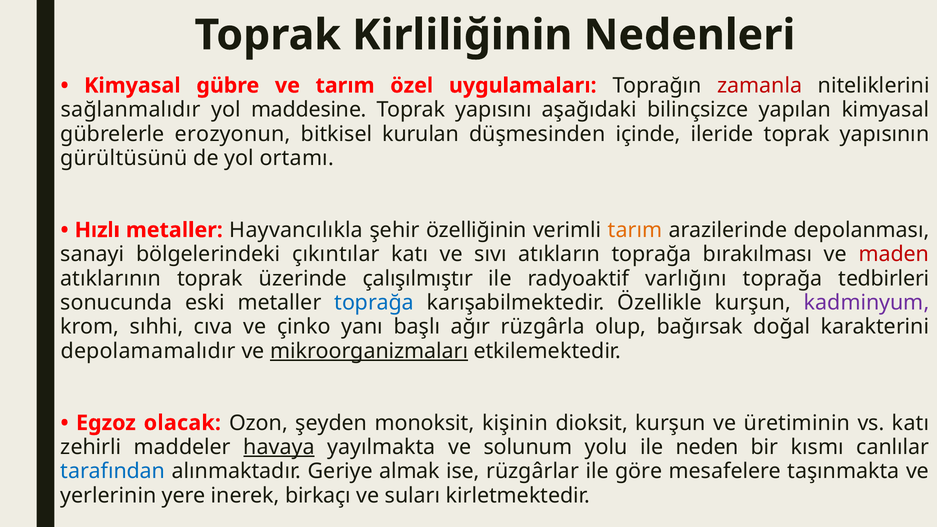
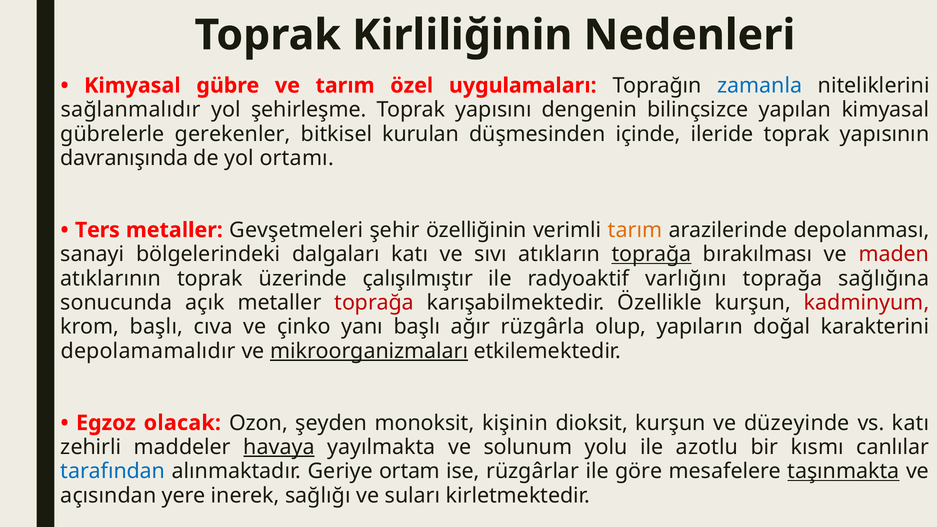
zamanla colour: red -> blue (760, 86)
maddesine: maddesine -> şehirleşme (309, 110)
aşağıdaki: aşağıdaki -> dengenin (589, 110)
erozyonun: erozyonun -> gerekenler (233, 134)
gürültüsünü: gürültüsünü -> davranışında (124, 158)
Hızlı: Hızlı -> Ters (97, 230)
Hayvancılıkla: Hayvancılıkla -> Gevşetmeleri (296, 230)
çıkıntılar: çıkıntılar -> dalgaları (336, 254)
toprağa underline: none -> present (652, 254)
tedbirleri: tedbirleri -> sağlığına (884, 278)
eski: eski -> açık (205, 303)
toprağa colour: blue -> red (374, 303)
kadminyum colour: purple -> red (867, 303)
krom sıhhi: sıhhi -> başlı (156, 327)
bağırsak: bağırsak -> yapıların (700, 327)
üretiminin: üretiminin -> düzeyinde (797, 423)
neden: neden -> azotlu (707, 447)
almak: almak -> ortam (410, 471)
taşınmakta underline: none -> present (843, 471)
yerlerinin: yerlerinin -> açısından (108, 496)
birkaçı: birkaçı -> sağlığı (318, 496)
